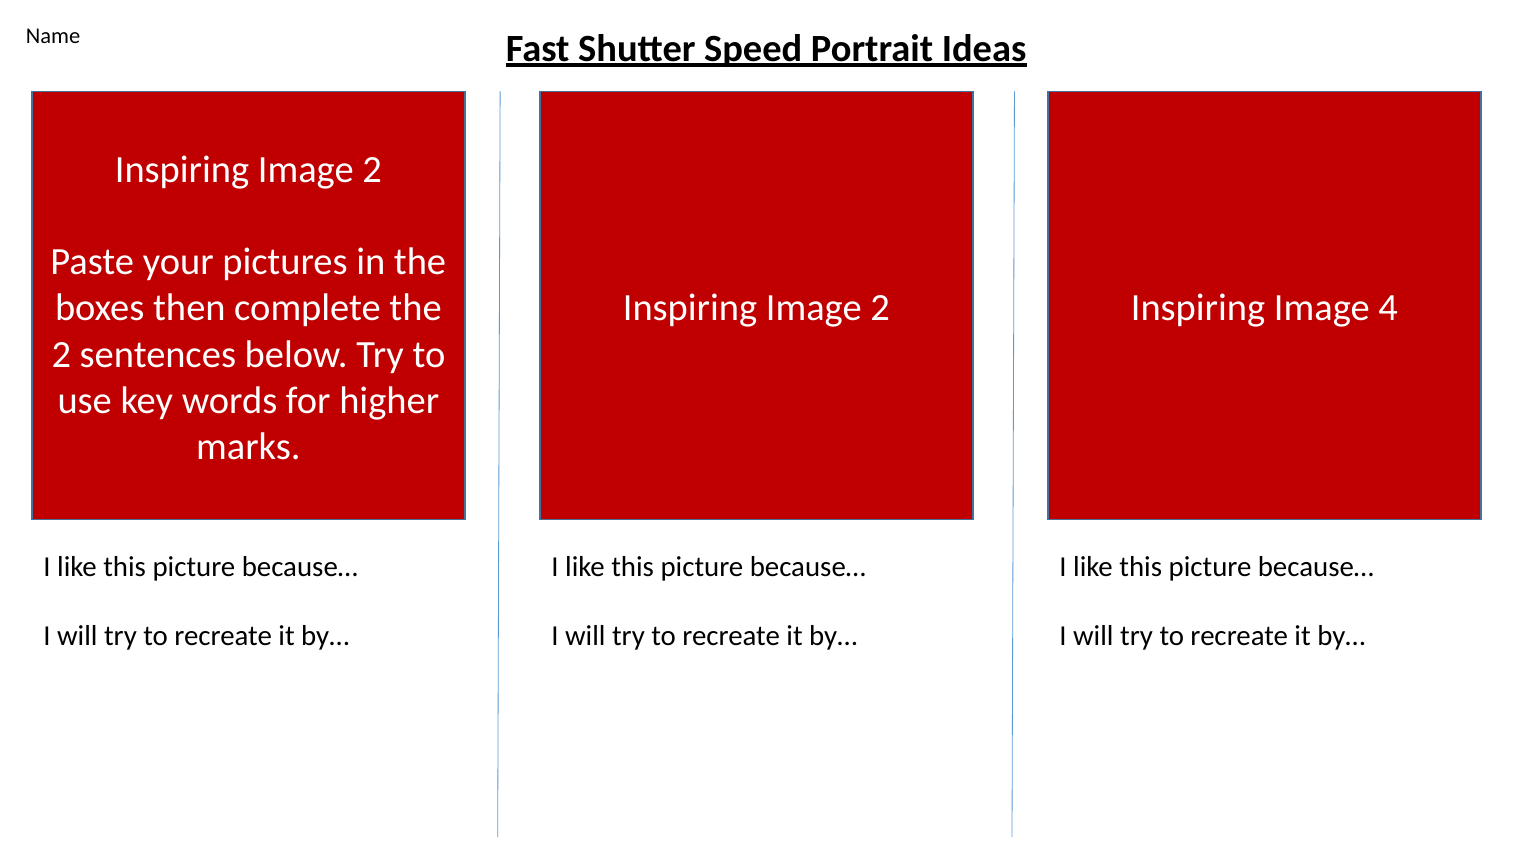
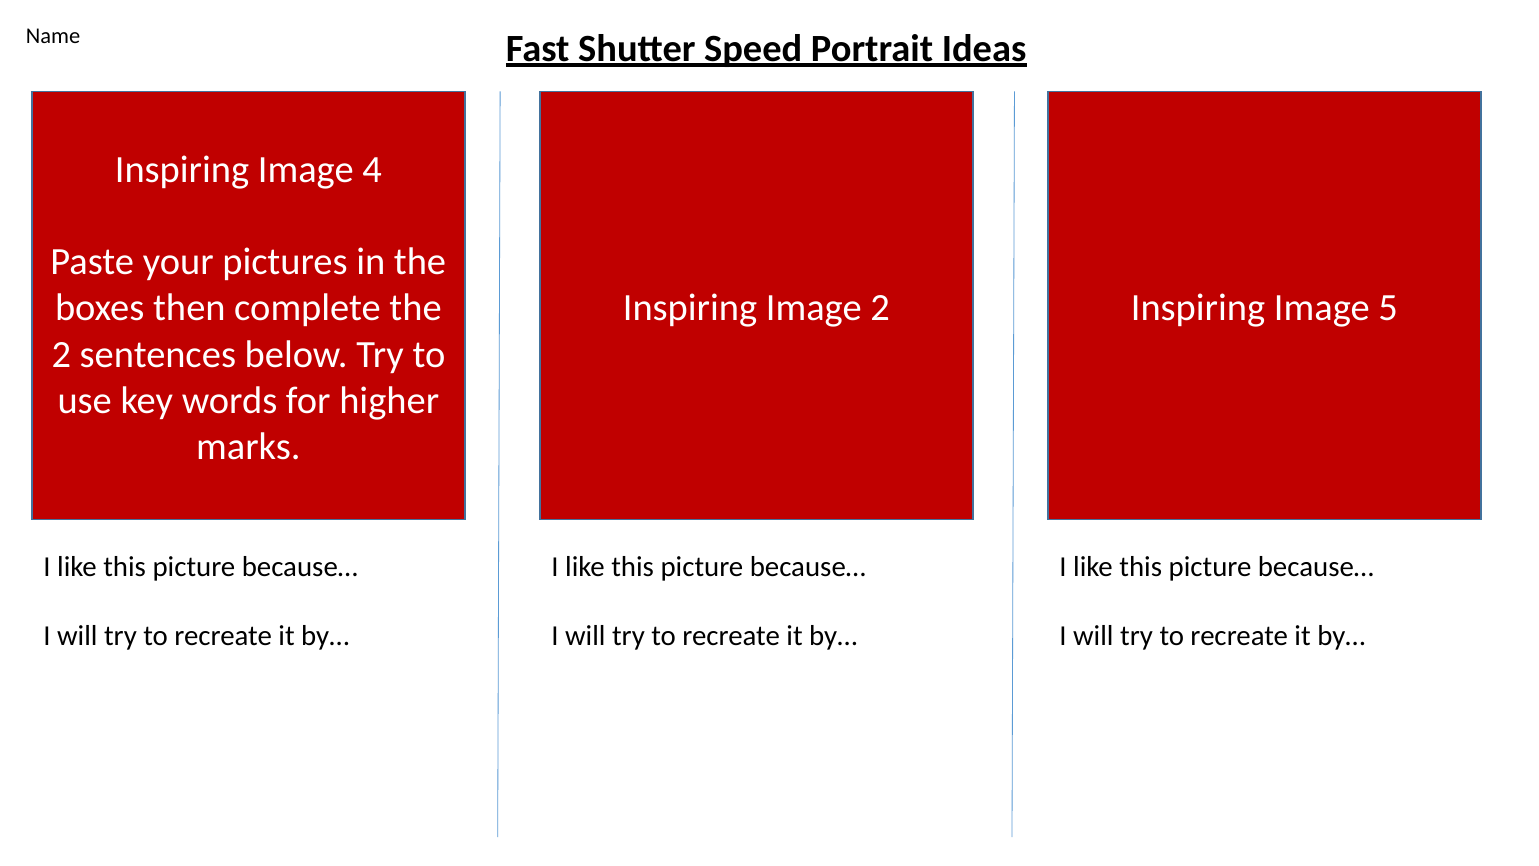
2: 2 -> 4 (372, 170)
4: 4 -> 5 (1388, 308)
